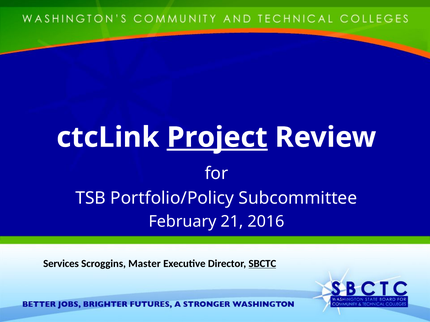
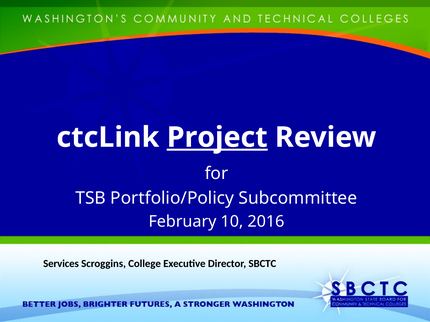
21: 21 -> 10 (232, 222)
Master: Master -> College (145, 264)
SBCTC underline: present -> none (262, 264)
